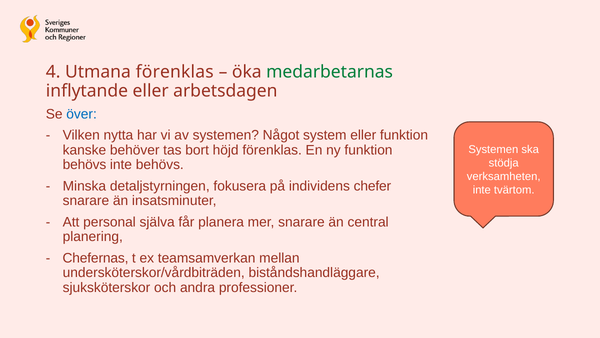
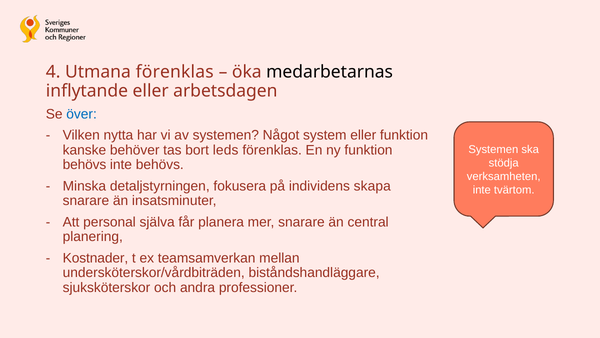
medarbetarnas colour: green -> black (330, 72)
höjd: höjd -> leds (226, 150)
chefer: chefer -> skapa (372, 186)
Chefernas: Chefernas -> Kostnader (95, 258)
